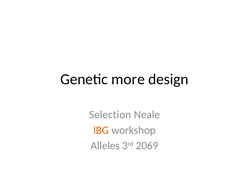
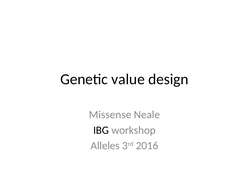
more: more -> value (128, 79)
Selection: Selection -> Missense (110, 114)
IBG colour: orange -> black (101, 130)
2069: 2069 -> 2016 (147, 145)
